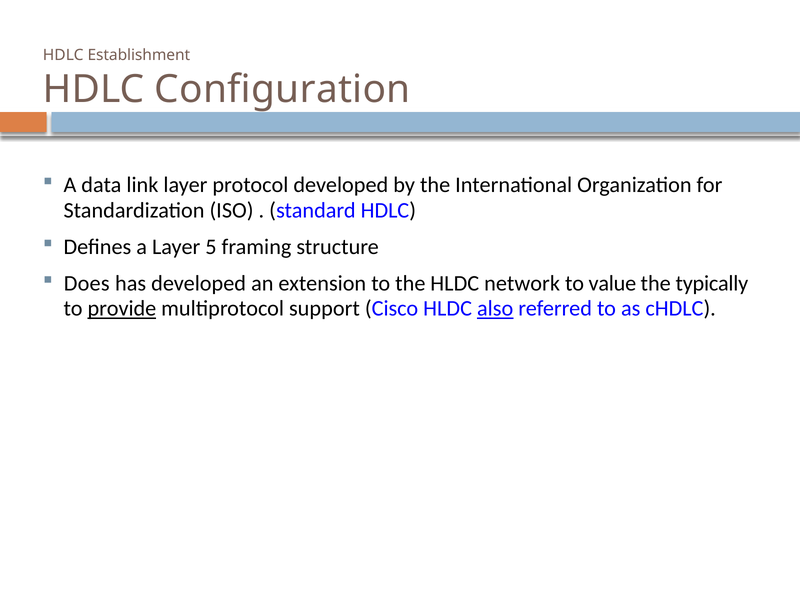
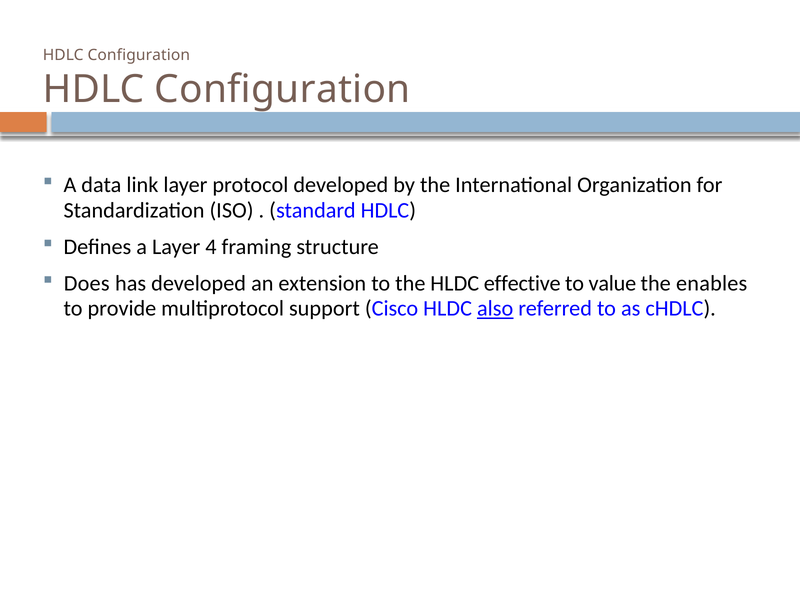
Establishment: Establishment -> Configuration (139, 55)
5: 5 -> 4 (211, 247)
network: network -> effective (522, 283)
typically: typically -> enables (712, 283)
provide underline: present -> none (122, 309)
